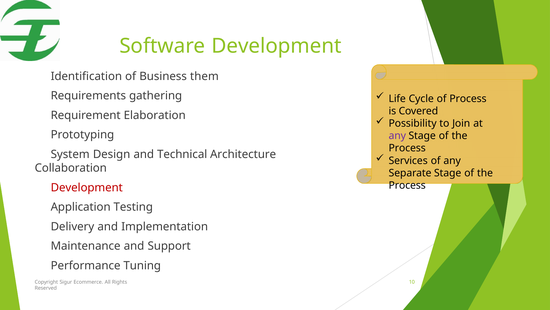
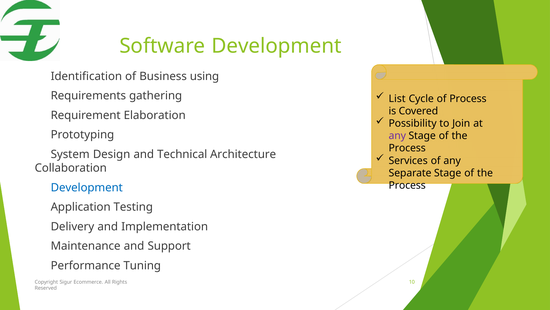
them: them -> using (204, 76)
Life: Life -> List (397, 98)
Development colour: red -> blue (87, 187)
